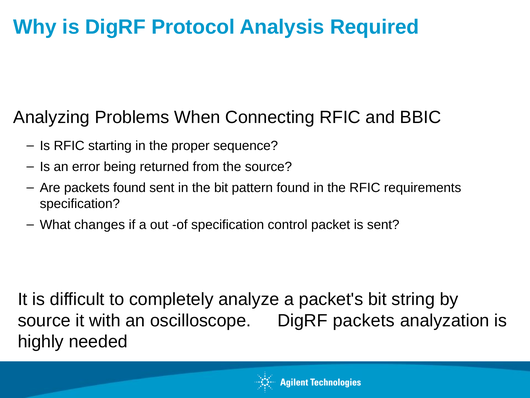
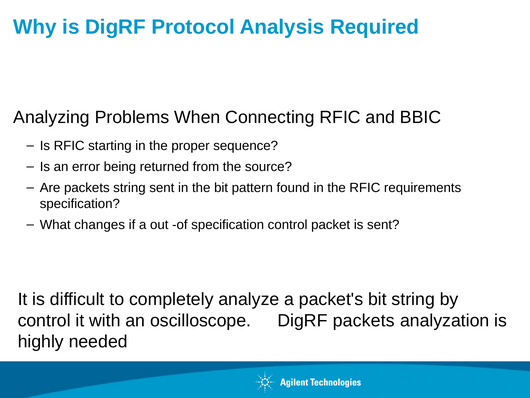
packets found: found -> string (129, 188)
source: source -> control (44, 320)
